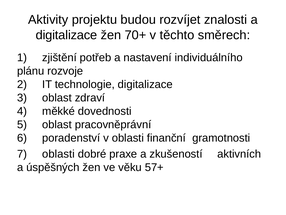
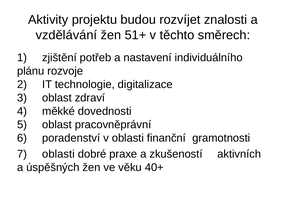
digitalizace: digitalizace -> vzdělávání (66, 35)
70+: 70+ -> 51+ (135, 35)
57+: 57+ -> 40+ (154, 167)
